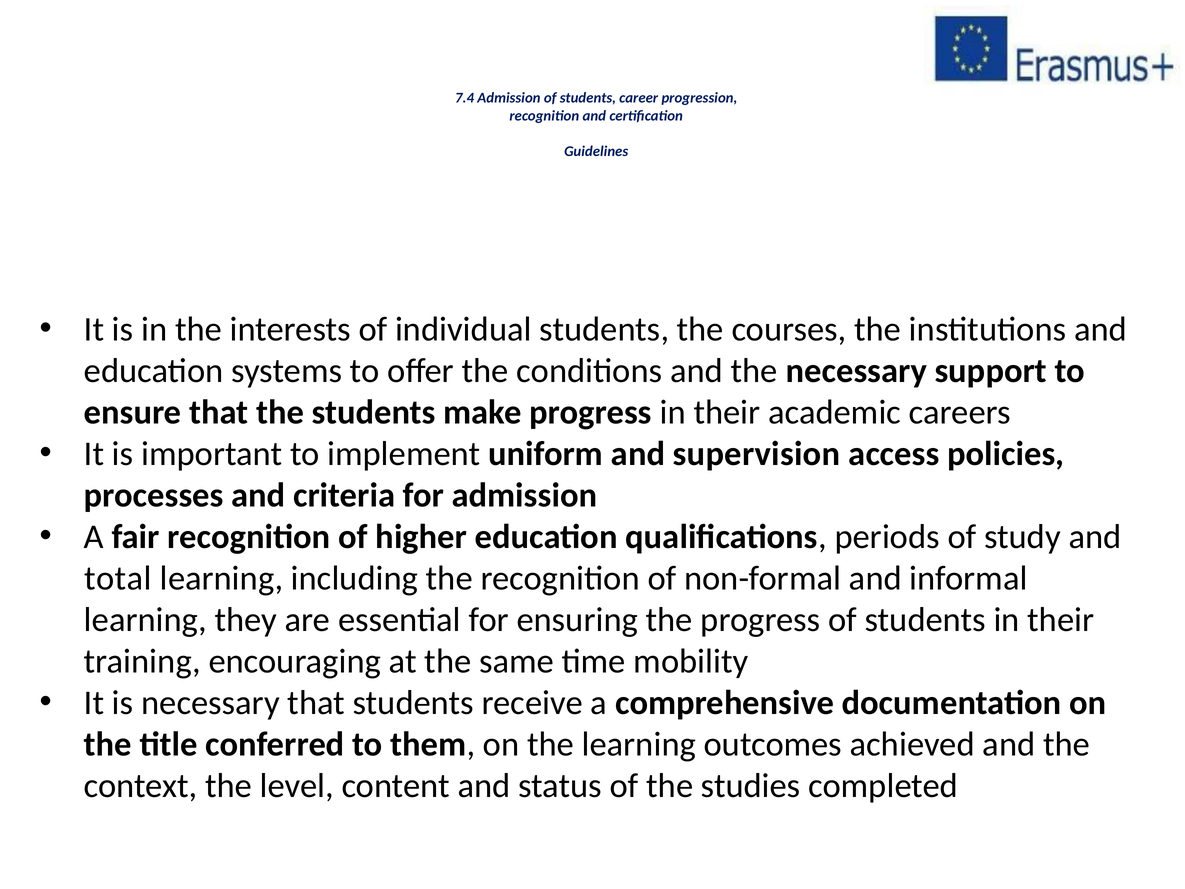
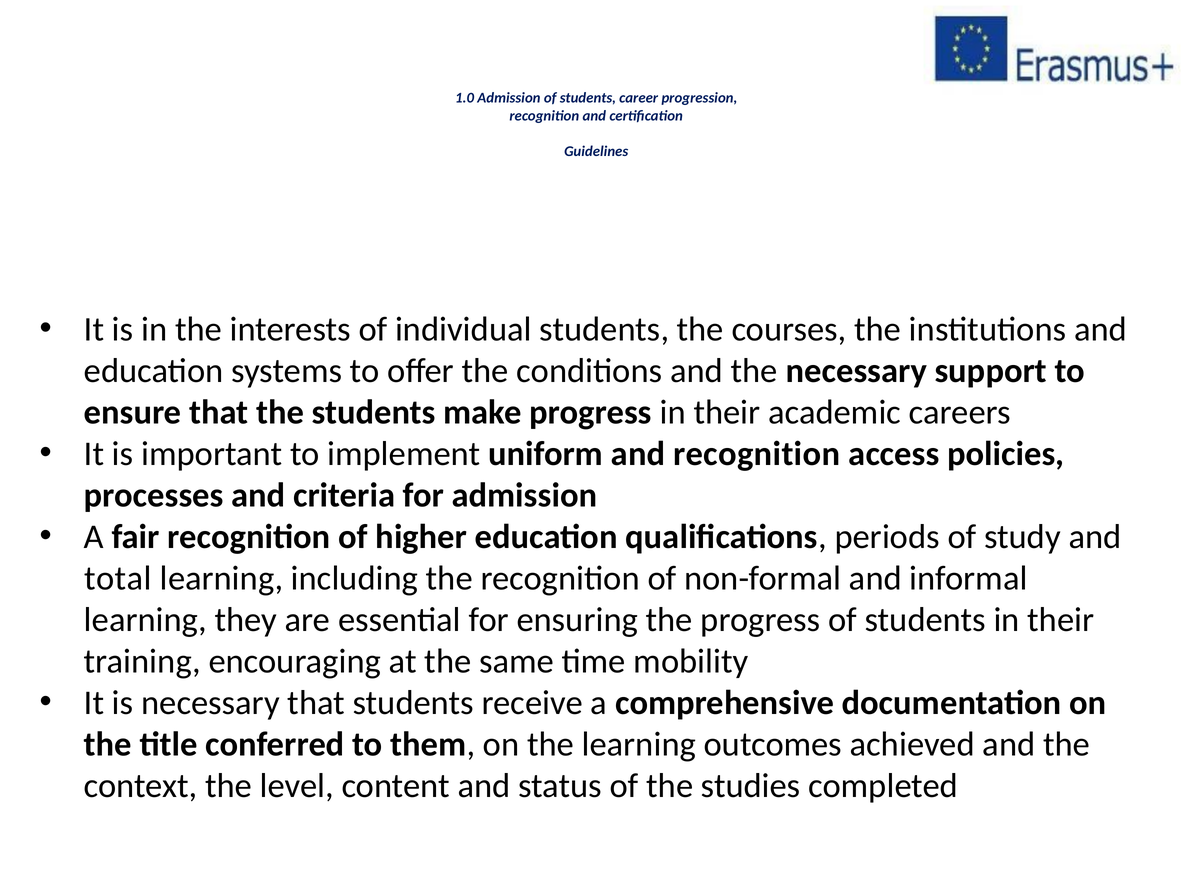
7.4: 7.4 -> 1.0 (465, 98)
and supervision: supervision -> recognition (757, 454)
